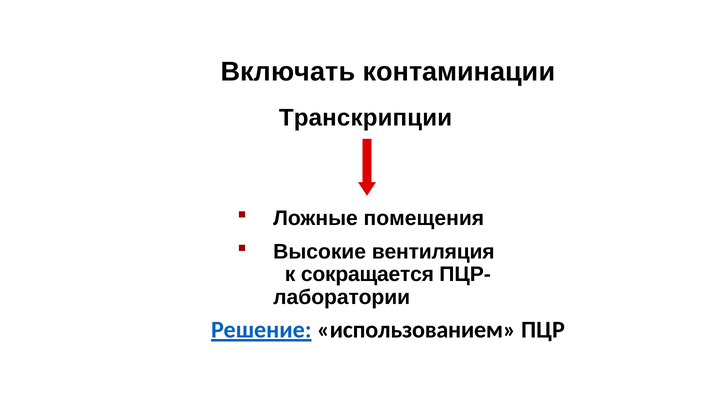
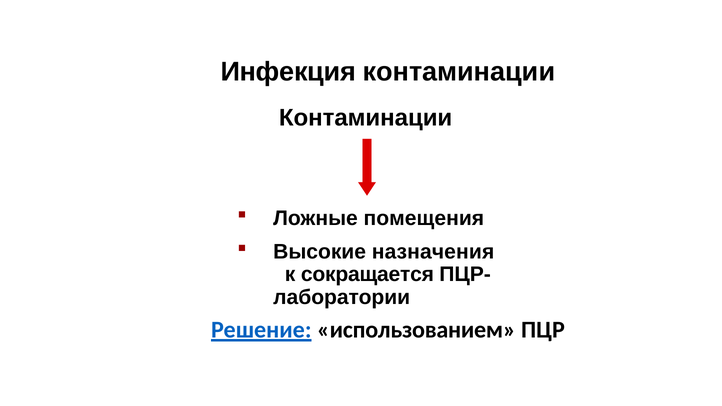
Включать: Включать -> Инфекция (288, 72)
Транскрипции: Транскрипции -> Контаминации (366, 118)
вентиляция: вентиляция -> назначения (433, 252)
